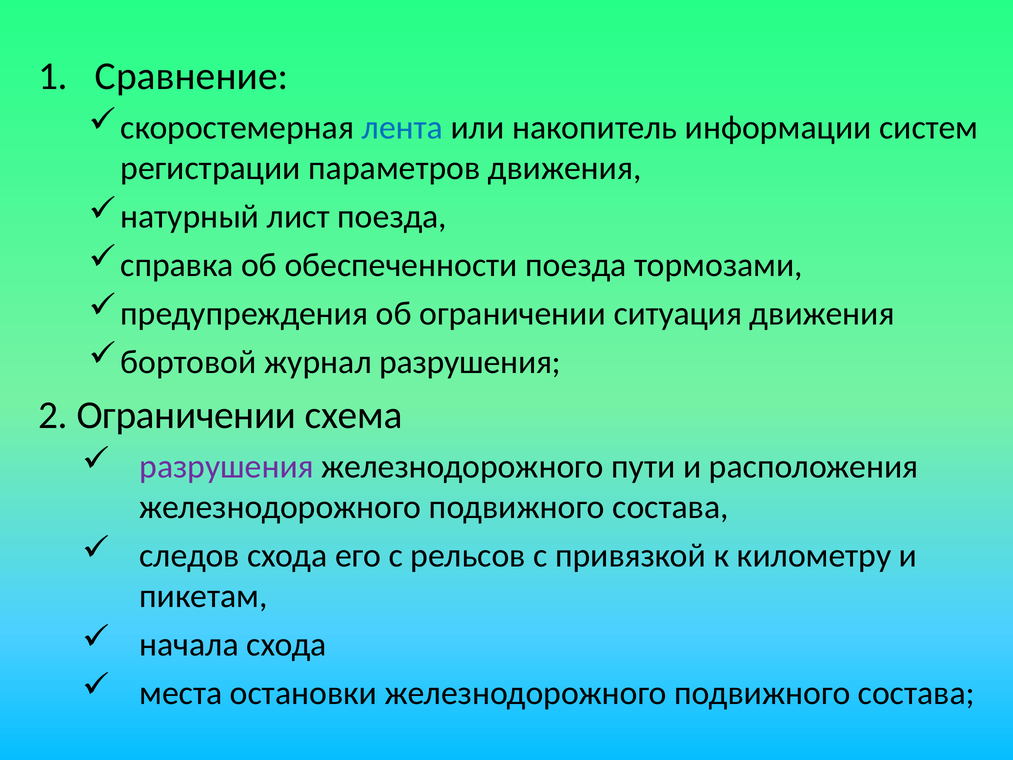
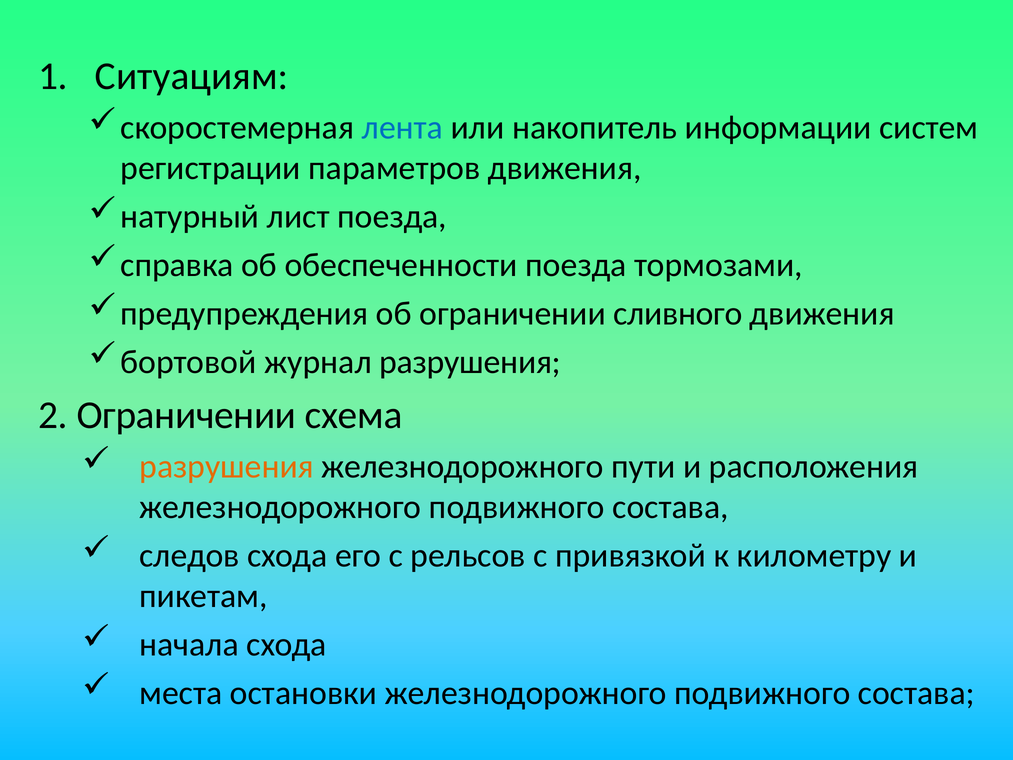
Сравнение: Сравнение -> Ситуациям (192, 76)
ситуация: ситуация -> сливного (678, 313)
разрушения colour: purple -> orange (227, 467)
